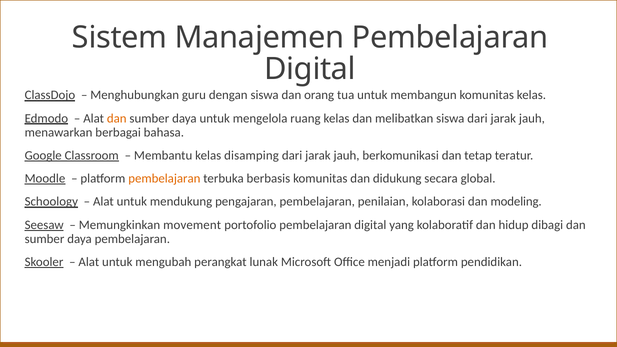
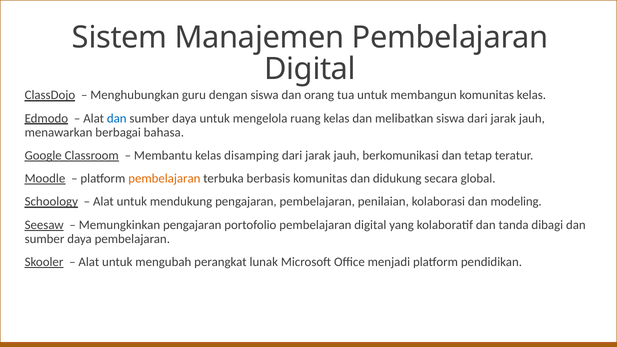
dan colour: orange -> blue (117, 118)
Memungkinkan movement: movement -> pengajaran (192, 225)
hidup: hidup -> tanda (514, 225)
